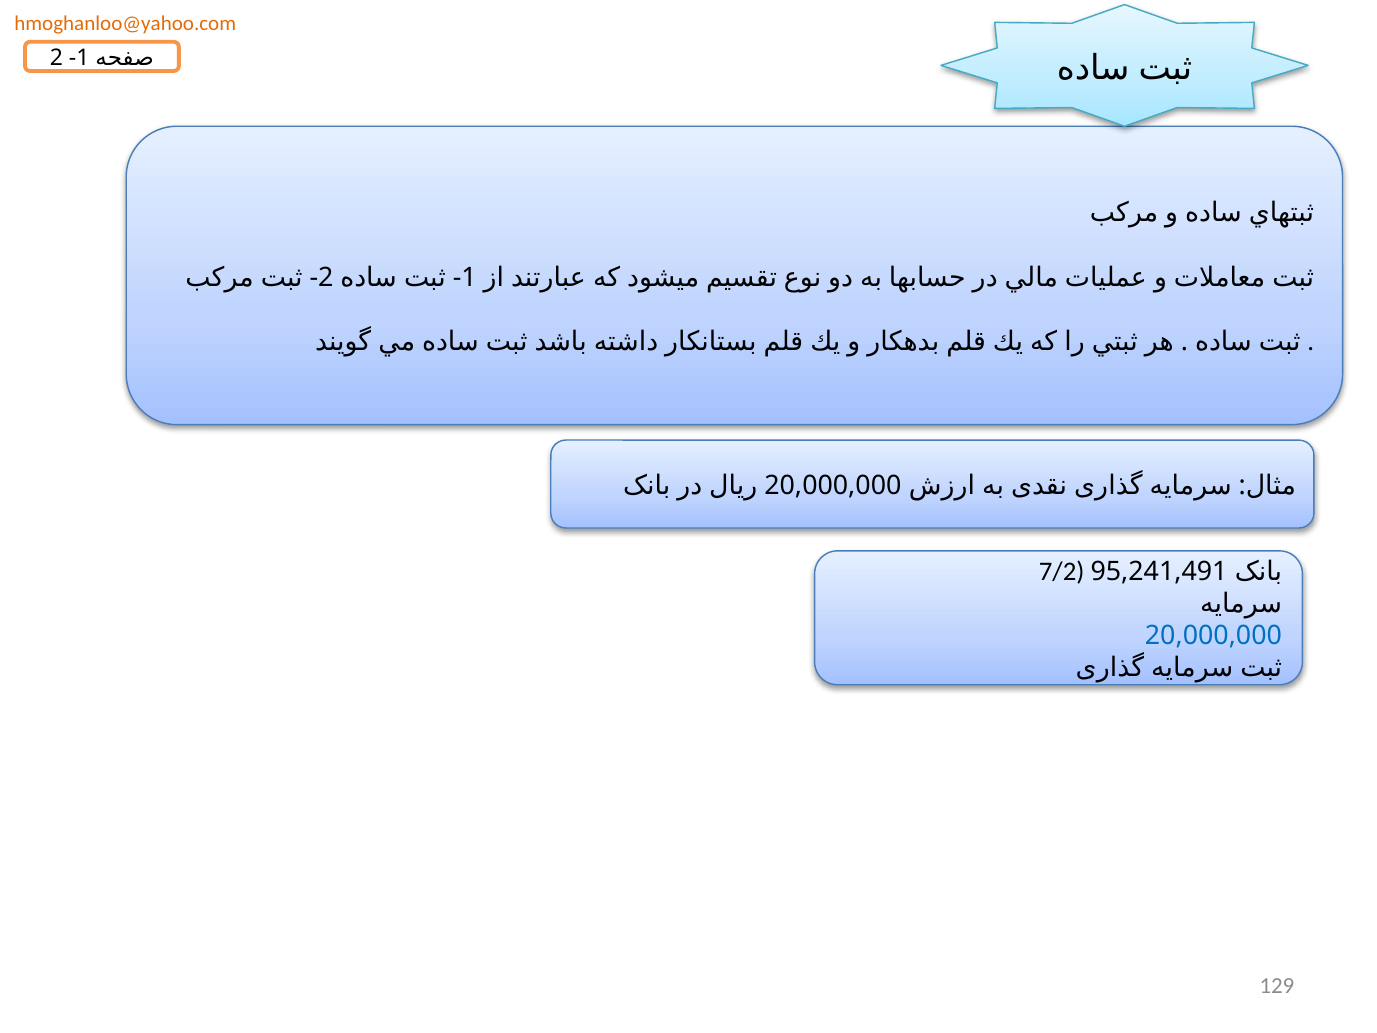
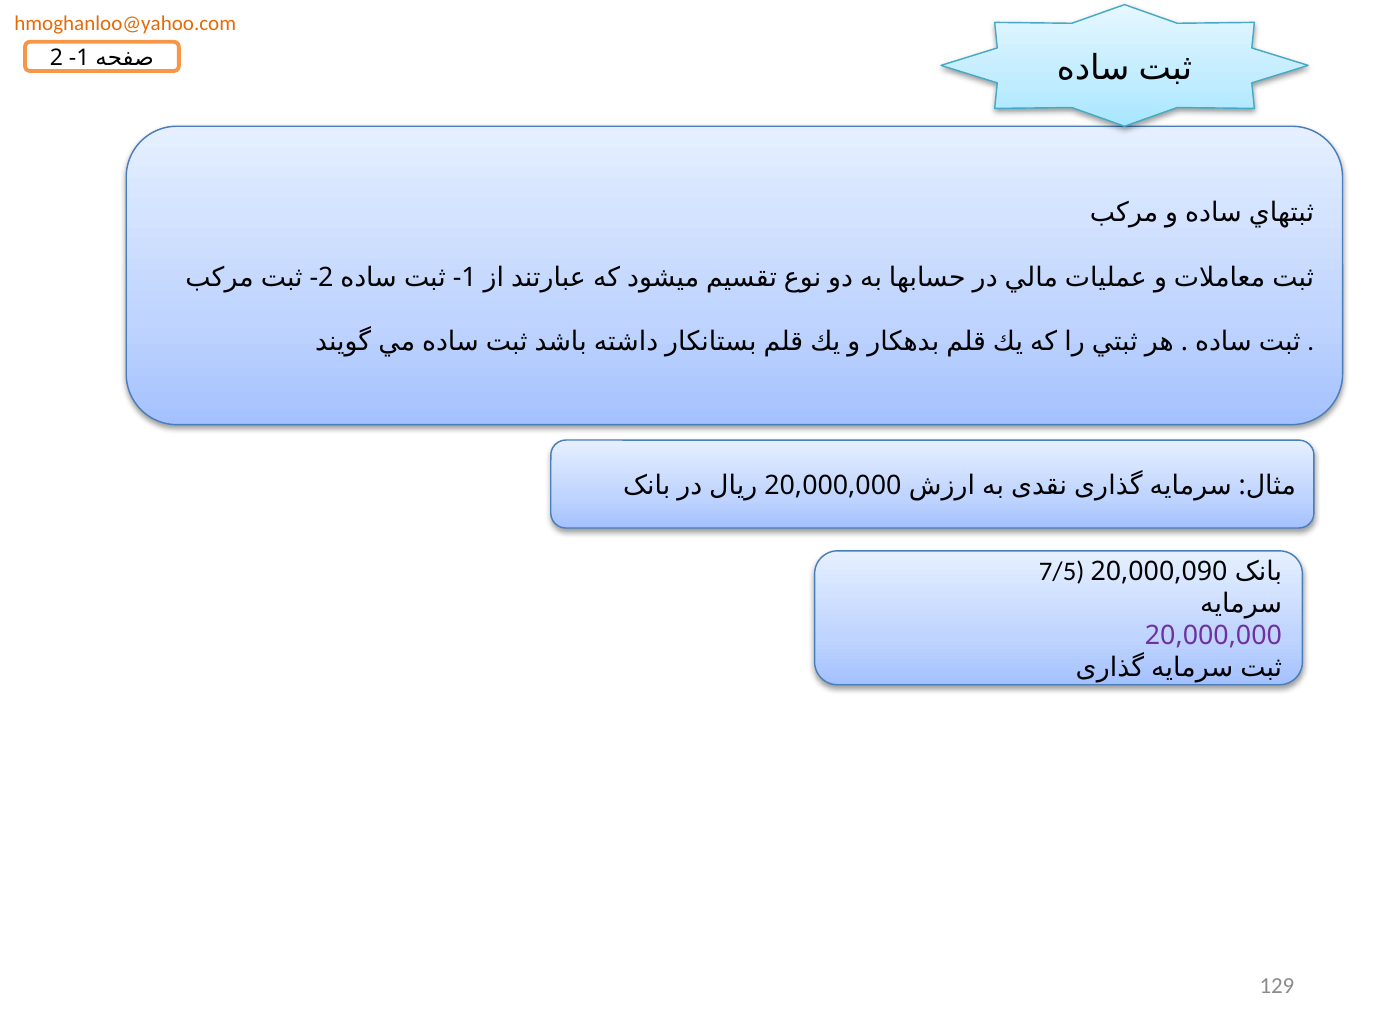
7/2: 7/2 -> 7/5 (1062, 571)
95,241,491: 95,241,491 -> 20,000,090 (1159, 571)
20,000,000 colour: blue -> purple (1213, 636)
